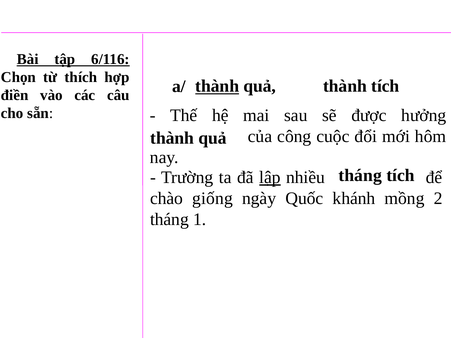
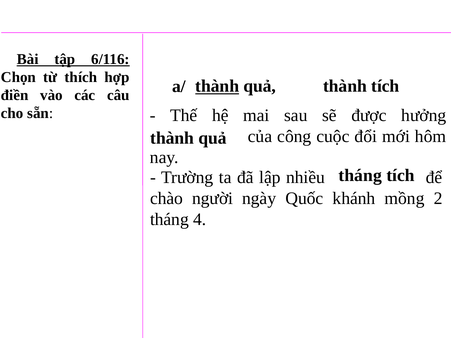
lập underline: present -> none (270, 178)
giống: giống -> người (213, 199)
1: 1 -> 4 (200, 220)
